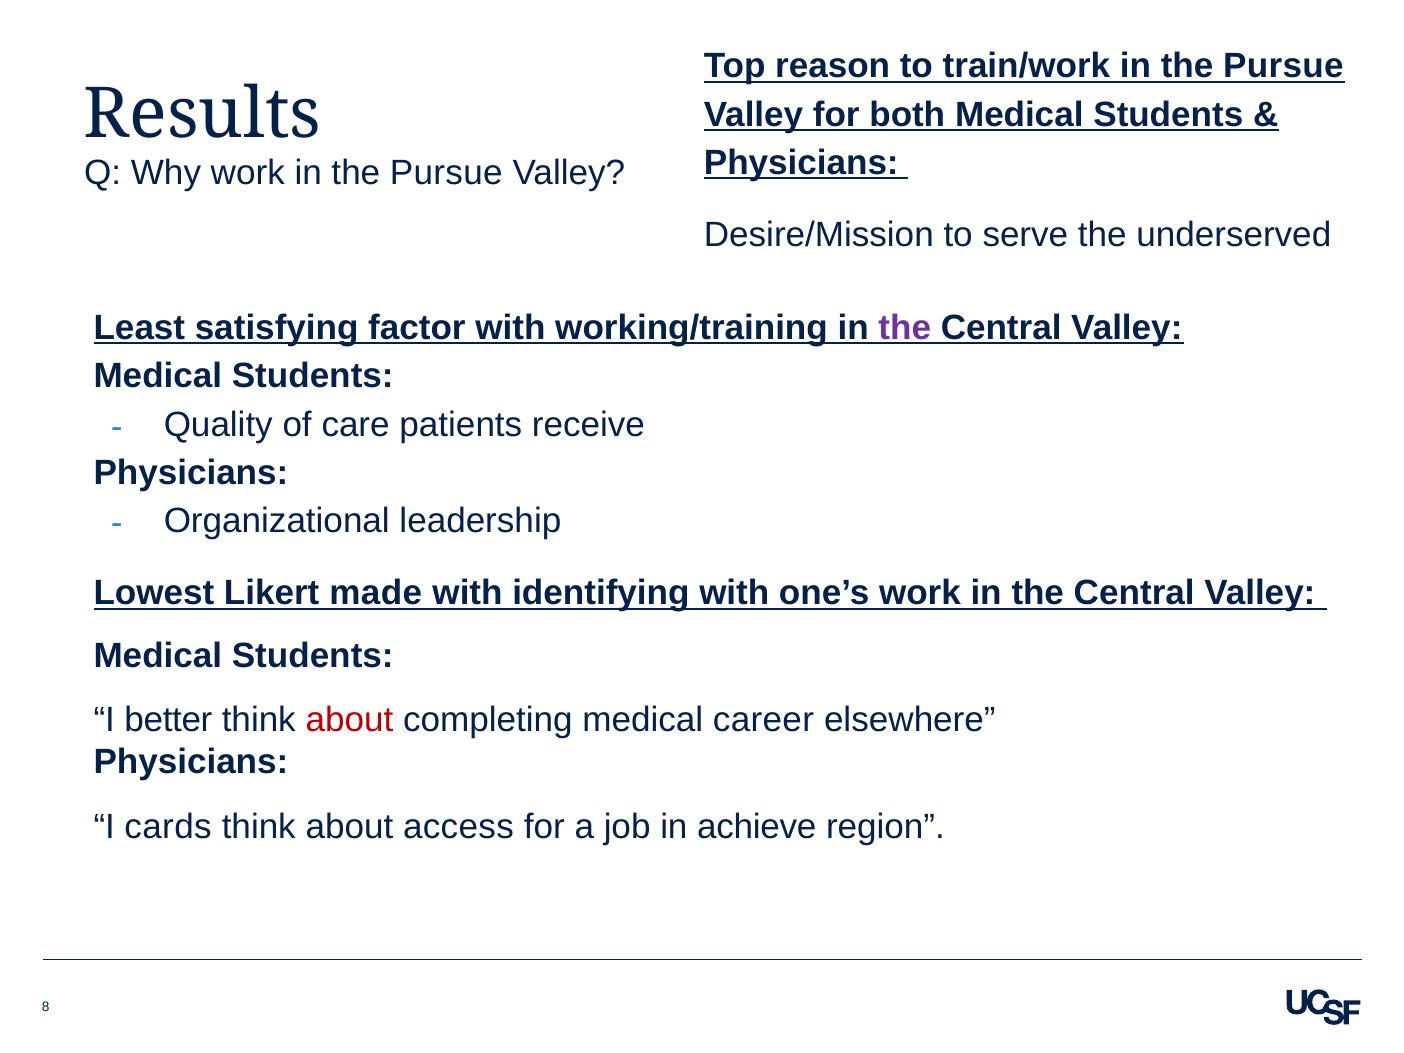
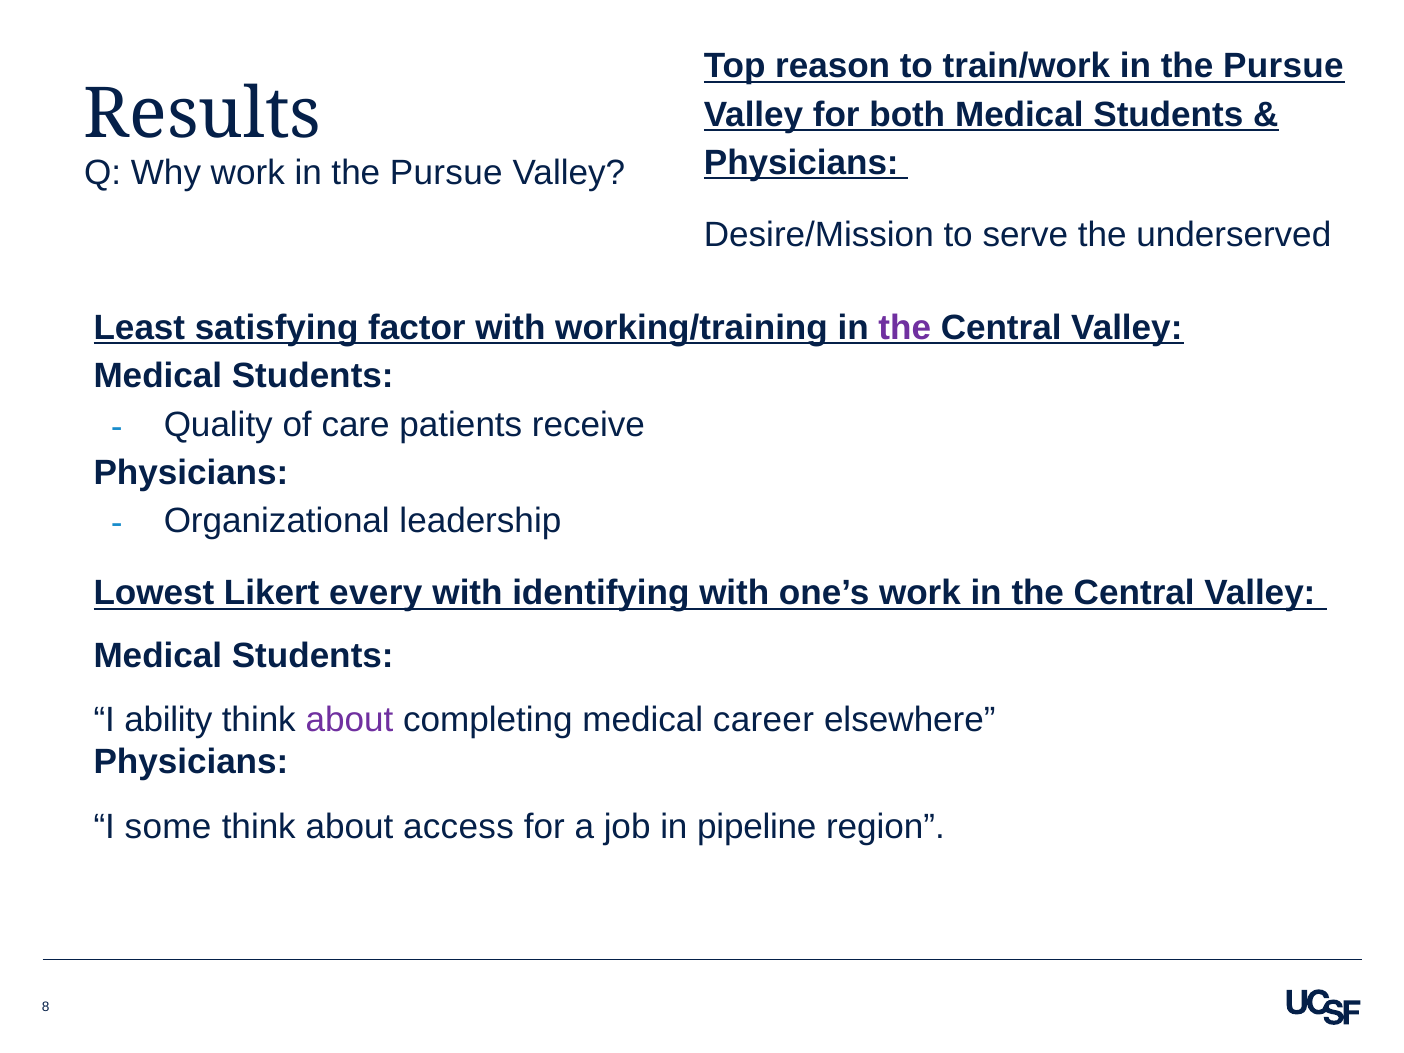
made: made -> every (376, 593)
better: better -> ability (168, 720)
about colour: red -> purple (349, 720)
cards: cards -> some (168, 827)
achieve: achieve -> pipeline (757, 827)
